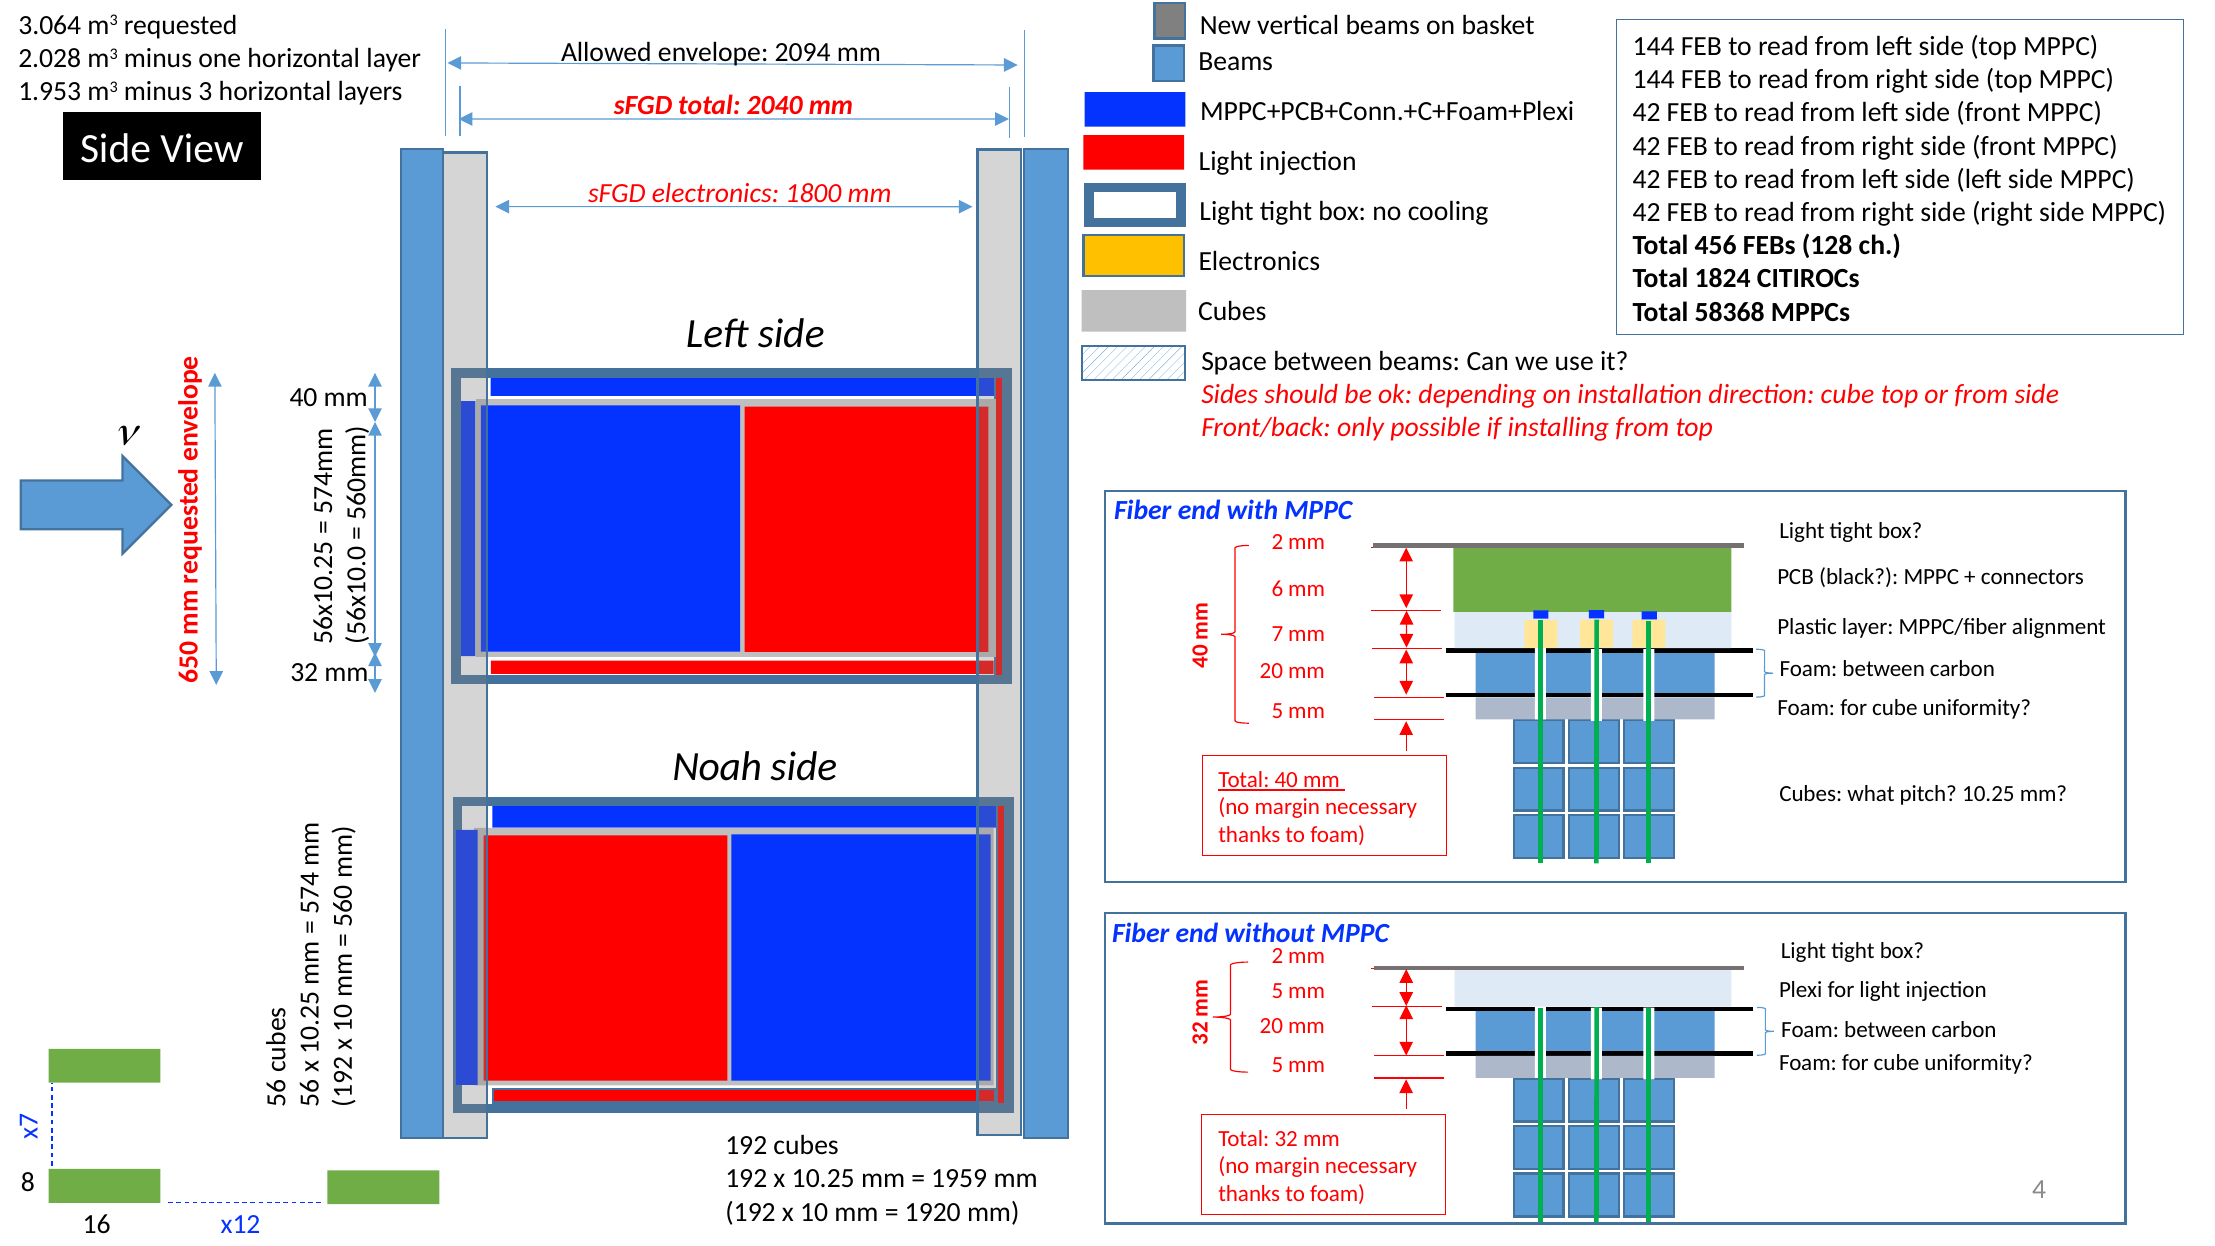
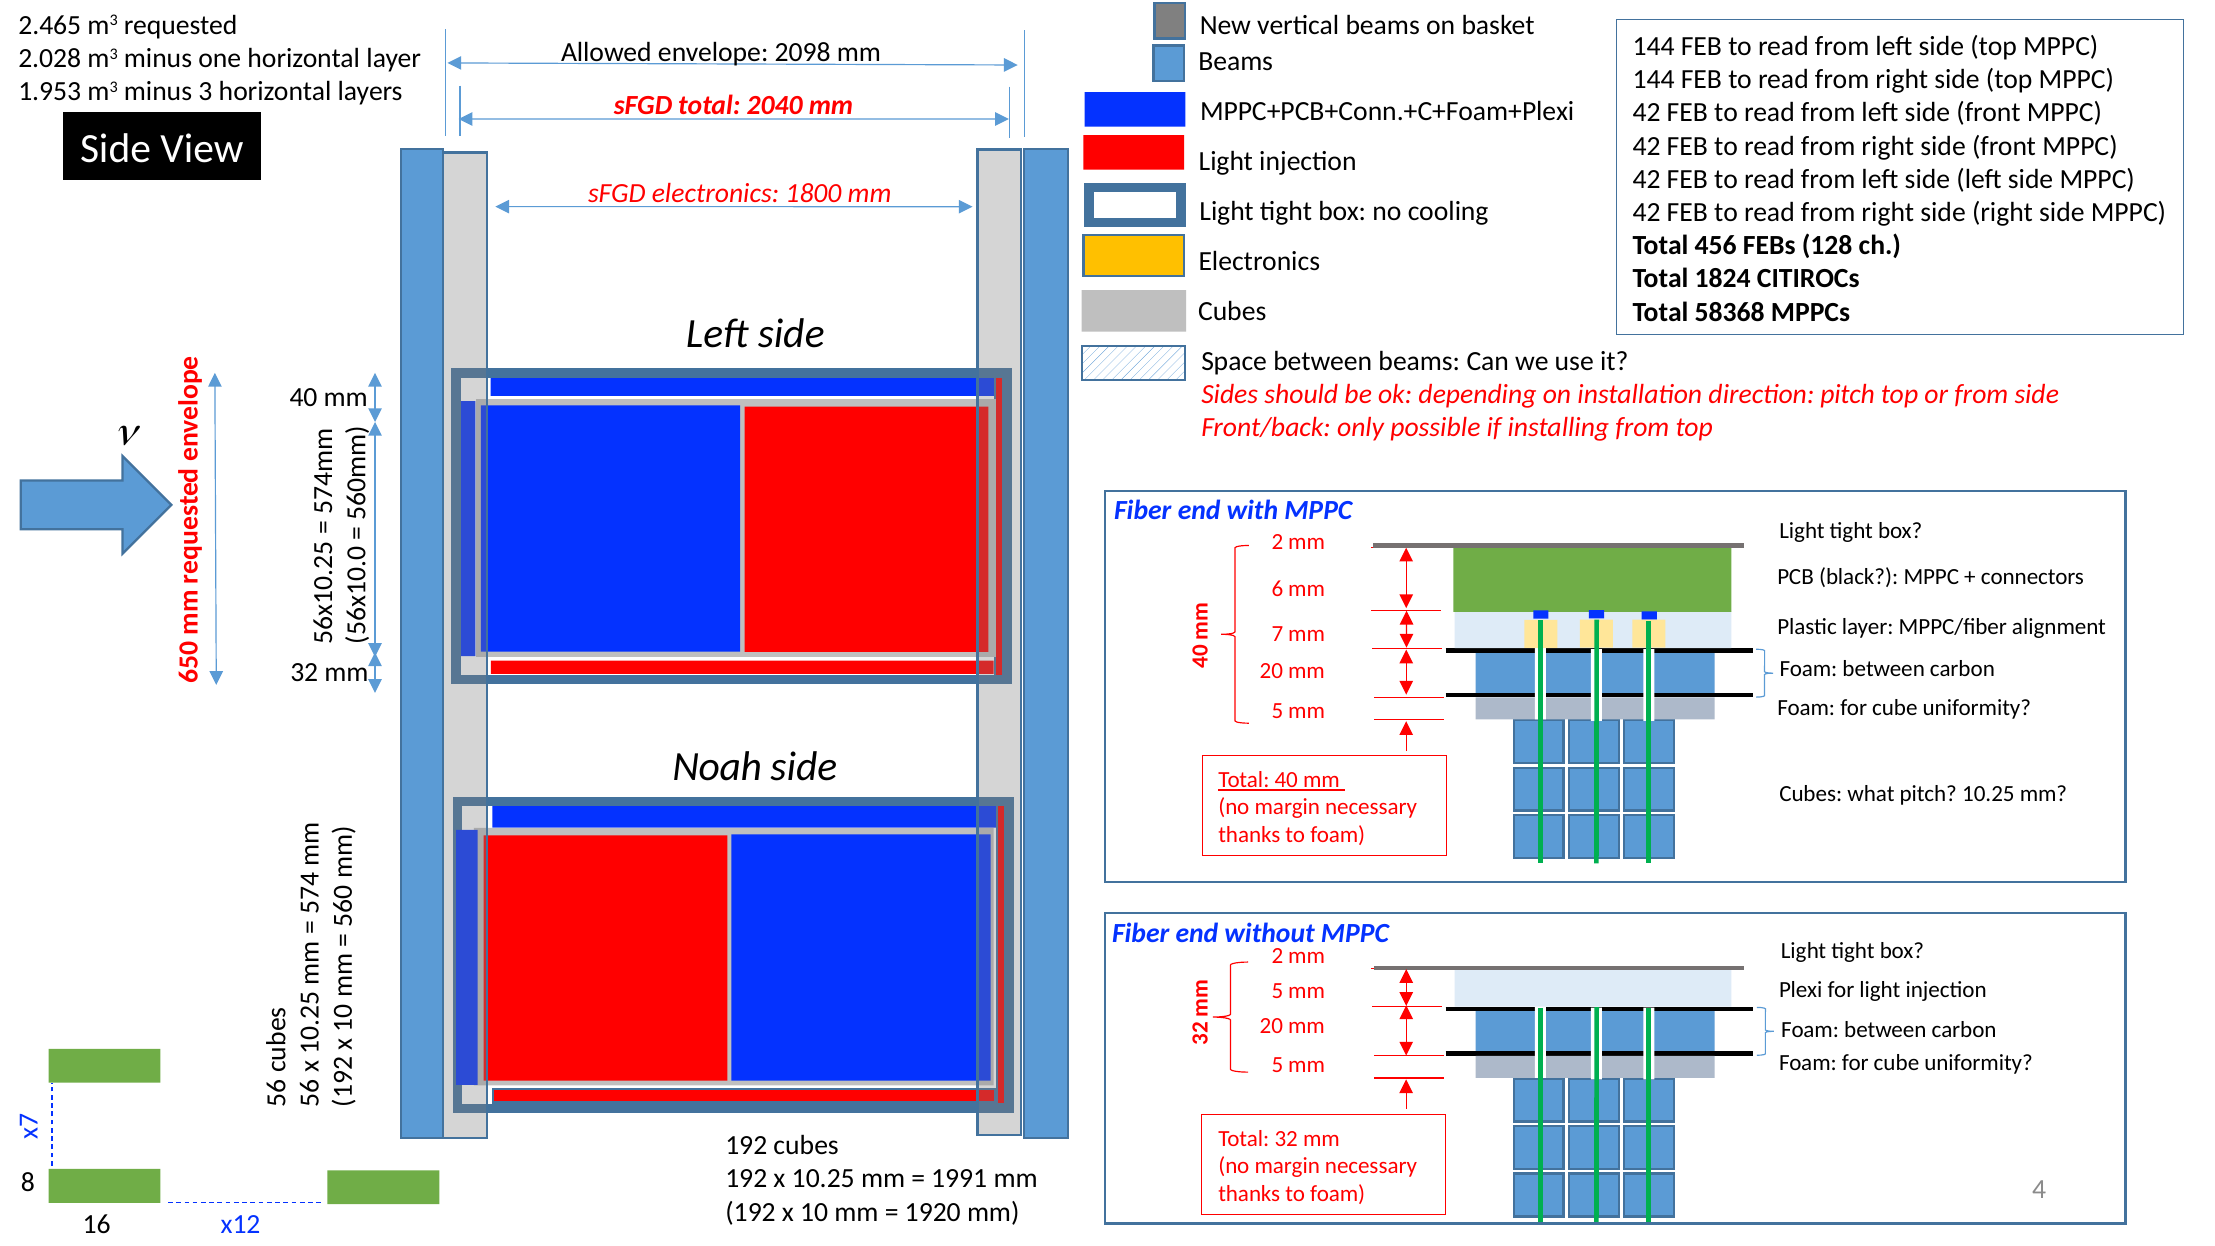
3.064: 3.064 -> 2.465 (50, 25)
2094: 2094 -> 2098 (803, 52)
direction cube: cube -> pitch (1848, 394)
1959: 1959 -> 1991 (959, 1179)
